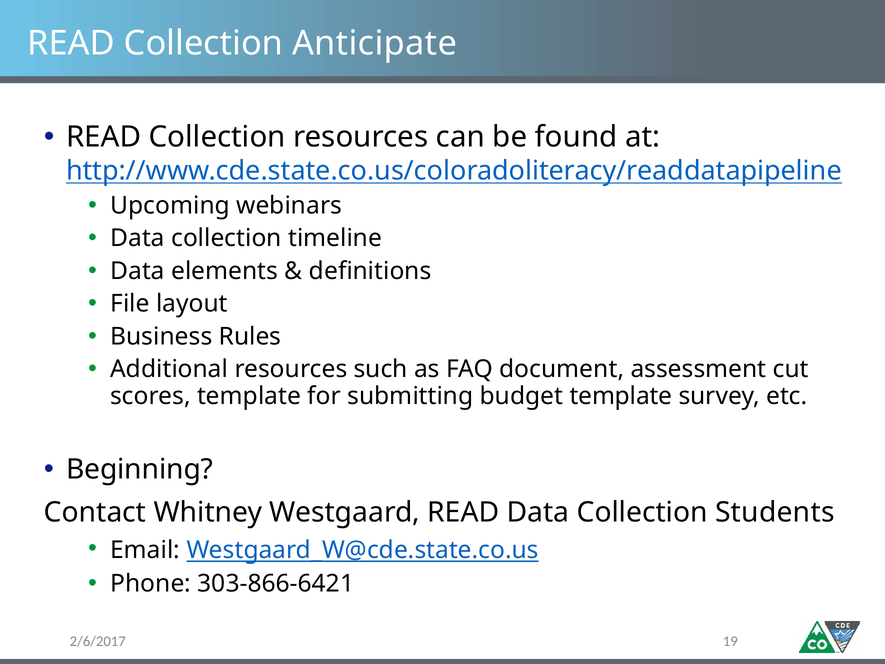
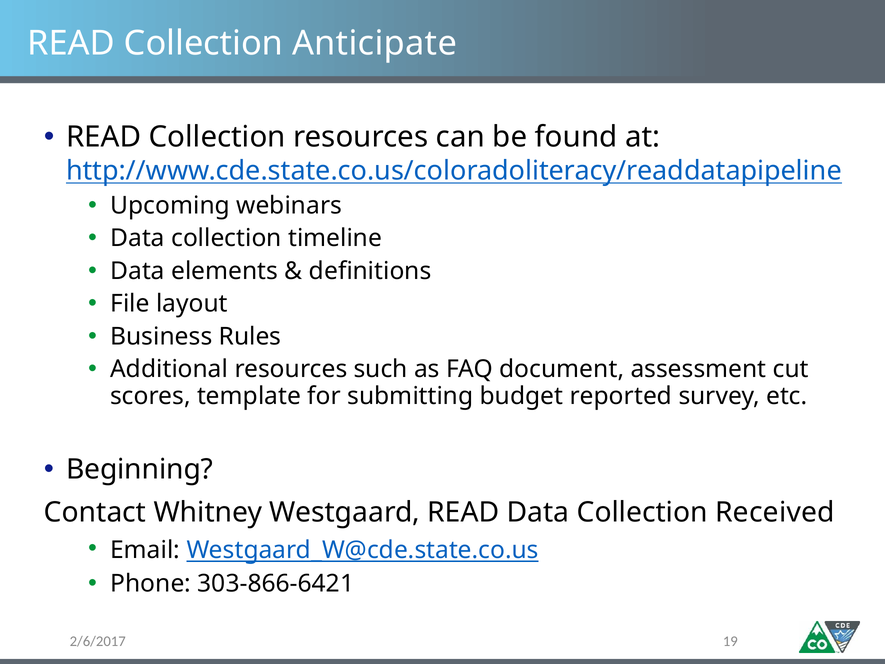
budget template: template -> reported (621, 396)
Students: Students -> Received (775, 512)
